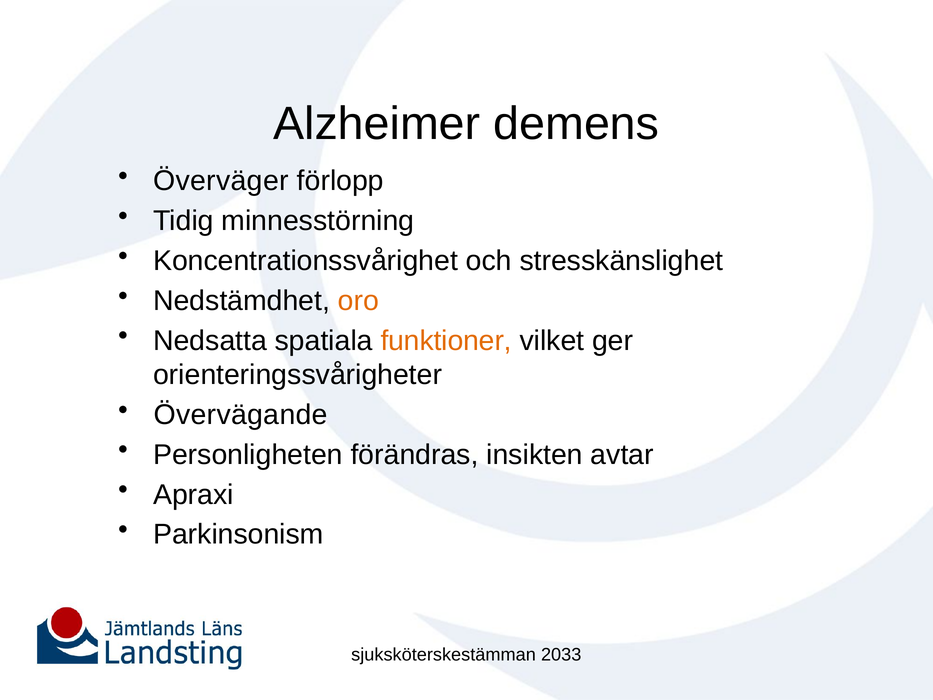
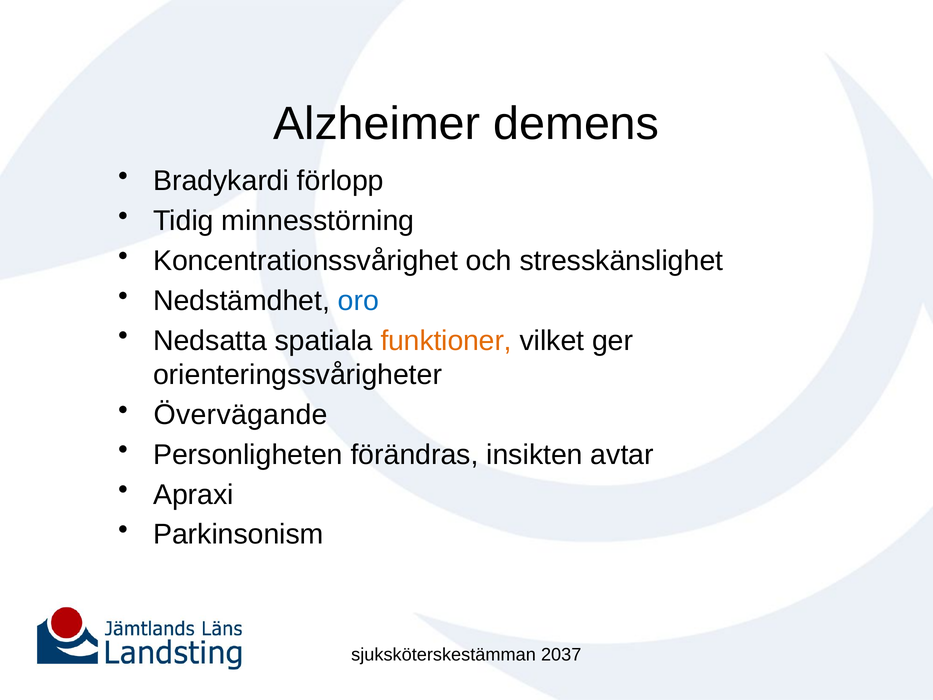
Överväger: Överväger -> Bradykardi (221, 181)
oro colour: orange -> blue (358, 301)
2033: 2033 -> 2037 (561, 654)
